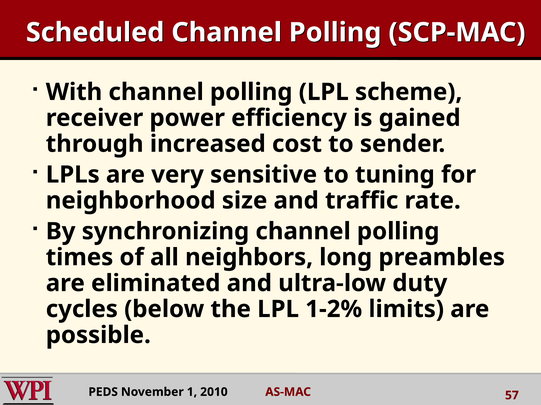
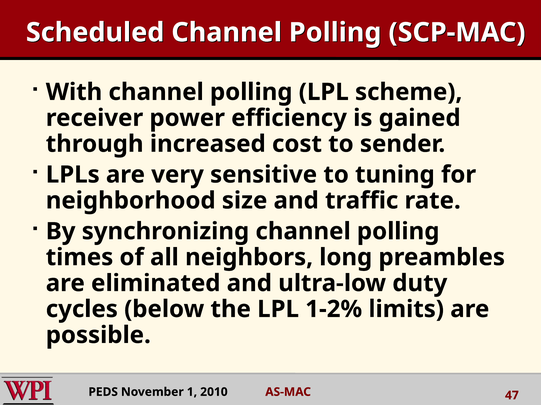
57: 57 -> 47 (512, 396)
